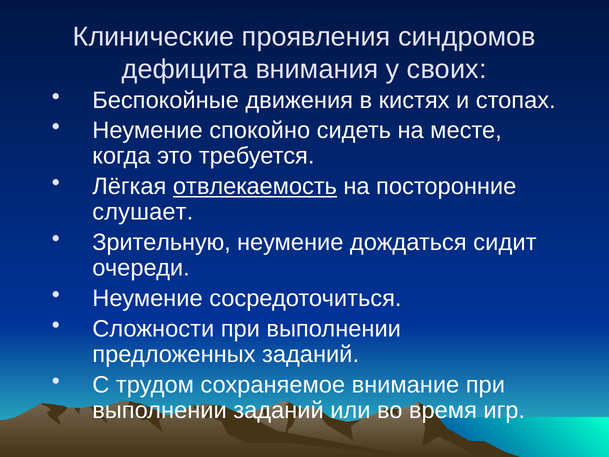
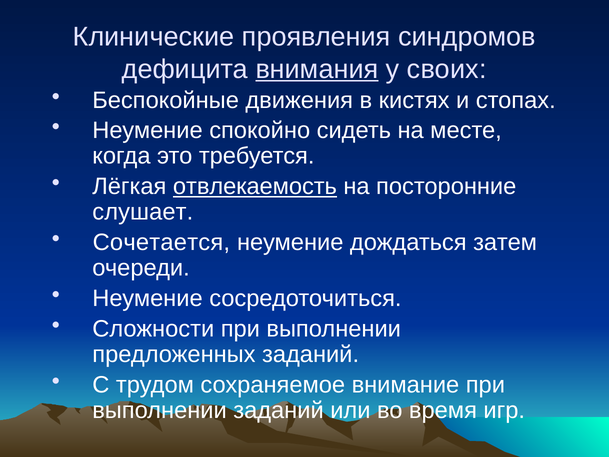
внимания underline: none -> present (317, 69)
Зрительную: Зрительную -> Сочетается (161, 242)
сидит: сидит -> затем (505, 242)
